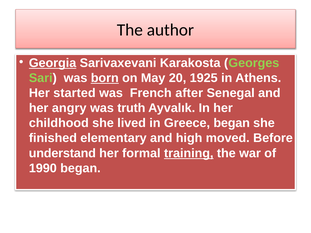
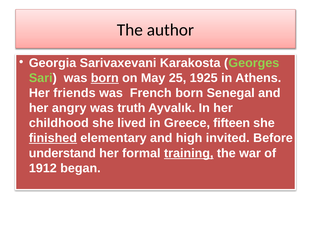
Georgia underline: present -> none (53, 63)
20: 20 -> 25 (178, 78)
started: started -> friends (74, 93)
French after: after -> born (189, 93)
Greece began: began -> fifteen (232, 123)
finished underline: none -> present (53, 138)
moved: moved -> invited (228, 138)
1990: 1990 -> 1912 (43, 168)
